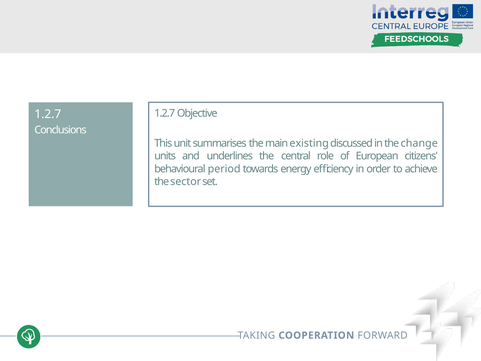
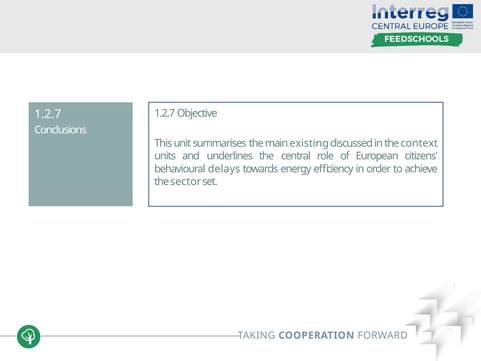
change: change -> context (419, 143)
period: period -> delays (224, 169)
